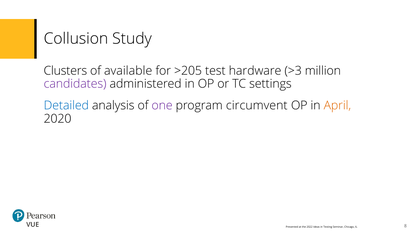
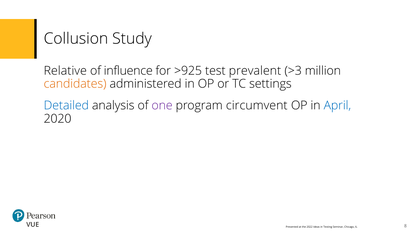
Clusters: Clusters -> Relative (65, 71)
available: available -> influence (128, 71)
>205: >205 -> >925 (188, 71)
hardware: hardware -> prevalent (255, 71)
candidates colour: purple -> orange (75, 84)
April colour: orange -> blue (337, 106)
